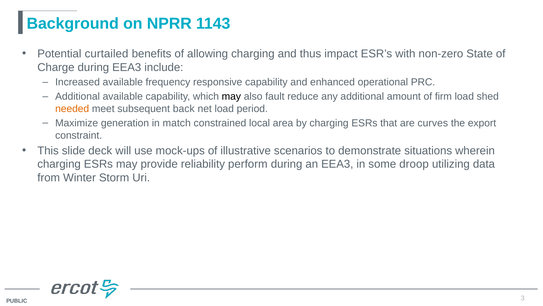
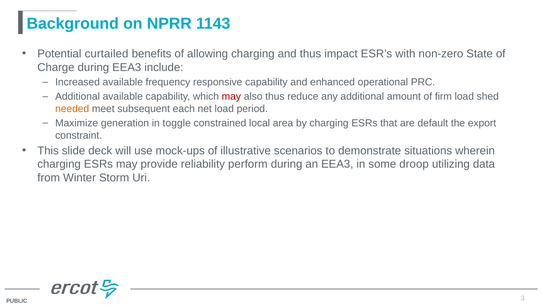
may colour: black -> red (231, 96)
also fault: fault -> thus (275, 96)
back: back -> each (184, 109)
match: match -> toggle (177, 123)
curves: curves -> default (433, 123)
